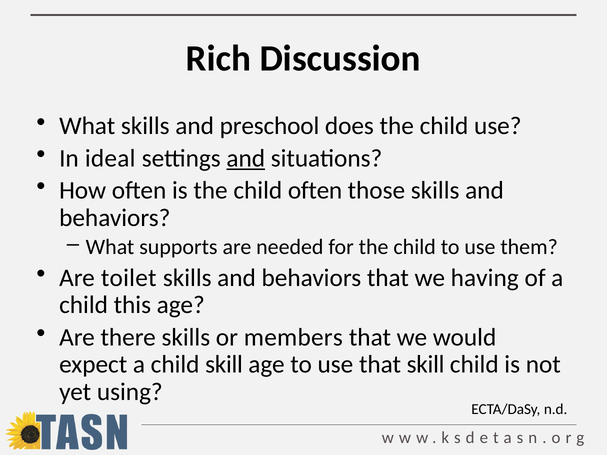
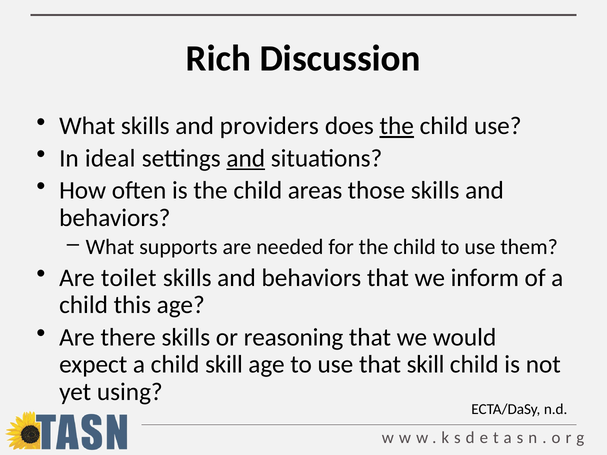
preschool: preschool -> providers (269, 126)
the underline: none -> present (397, 126)
child often: often -> areas (315, 191)
having: having -> inform (485, 278)
members: members -> reasoning (294, 337)
